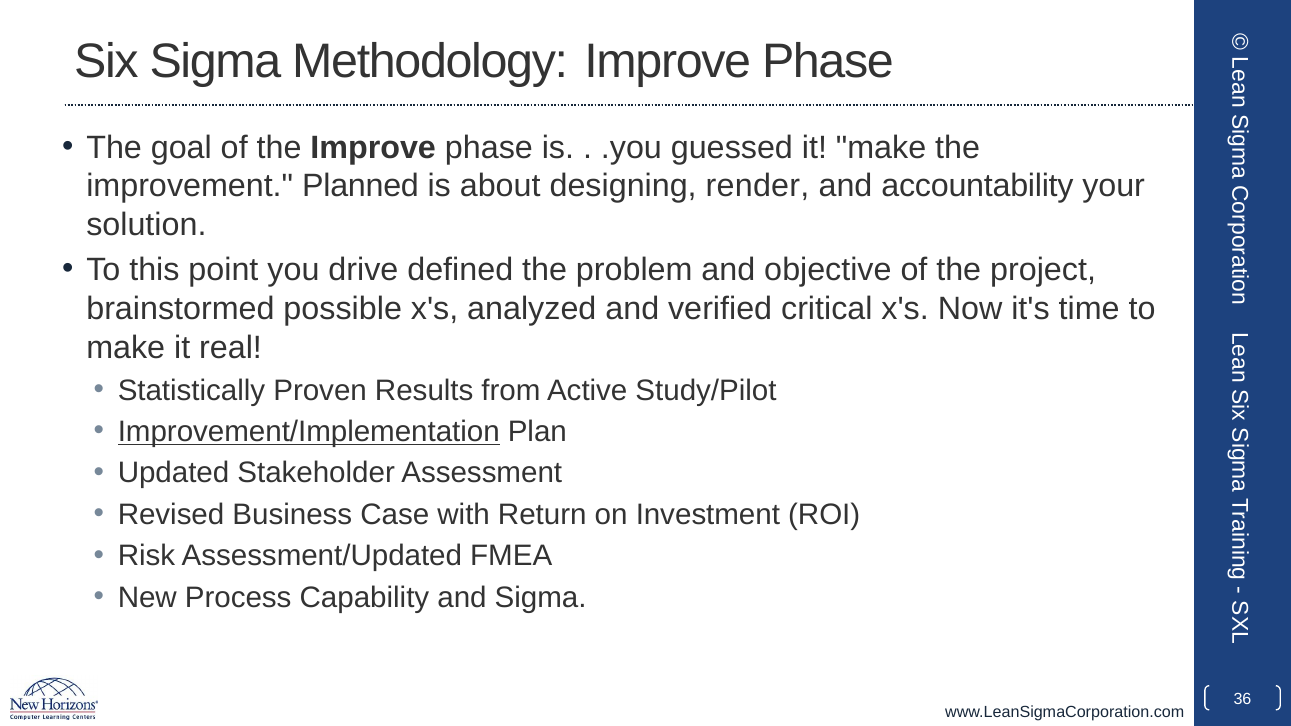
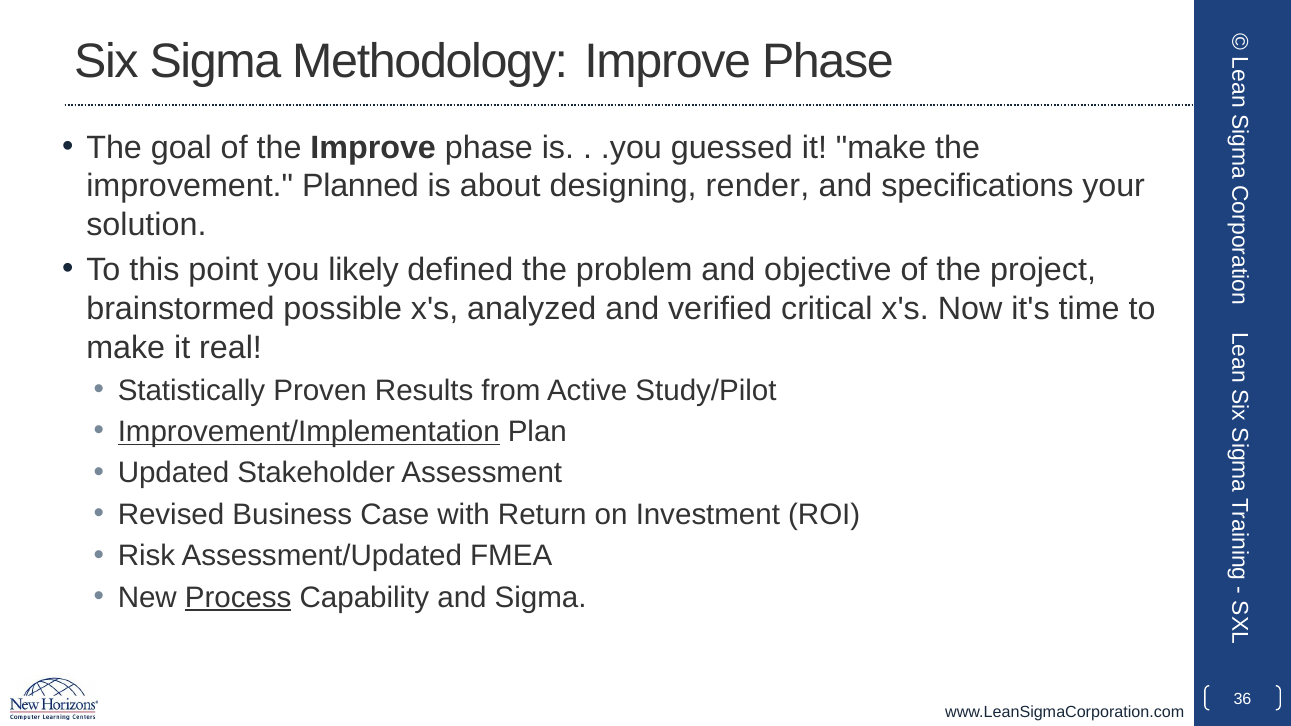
accountability: accountability -> specifications (977, 186)
drive: drive -> likely (364, 270)
Process underline: none -> present (238, 597)
